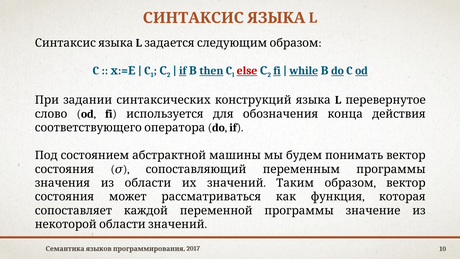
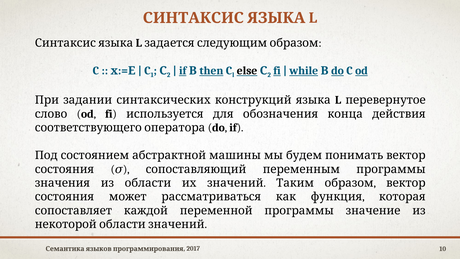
else colour: red -> black (247, 71)
